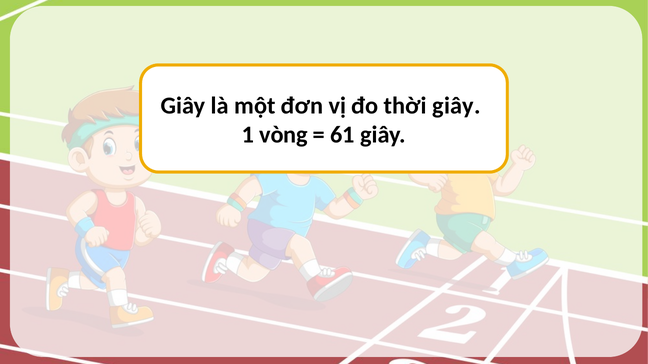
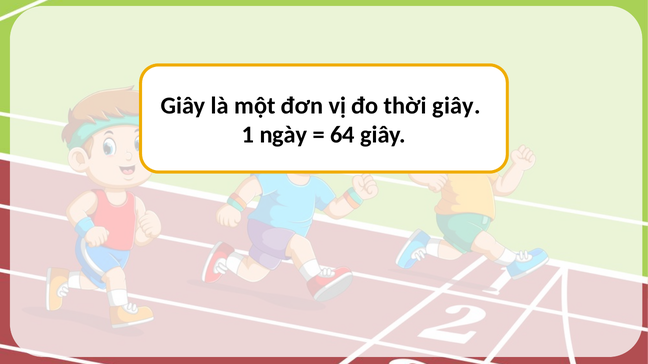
vòng: vòng -> ngày (283, 135)
61: 61 -> 64 (342, 135)
